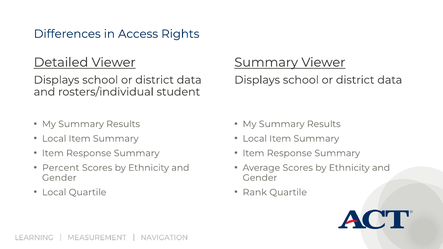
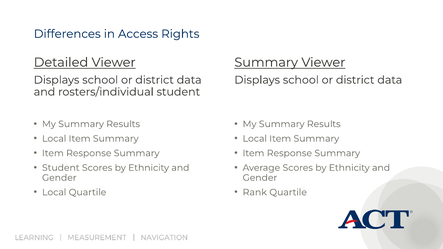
Percent: Percent -> Student (61, 168)
